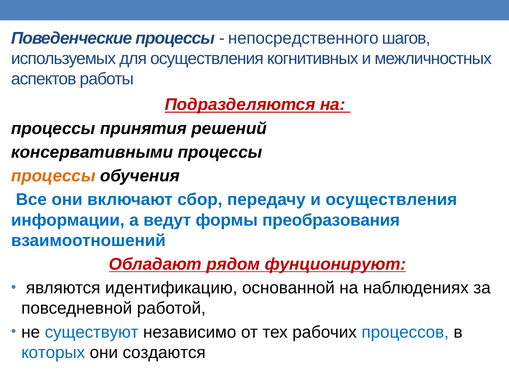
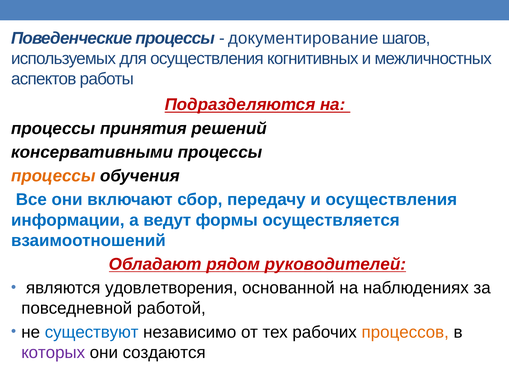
непосредственного: непосредственного -> документирование (303, 38)
преобразования: преобразования -> осуществляется (331, 220)
фунционируют: фунционируют -> руководителей (335, 264)
идентификацию: идентификацию -> удовлетворения (171, 288)
процессов colour: blue -> orange (405, 332)
которых colour: blue -> purple (53, 352)
